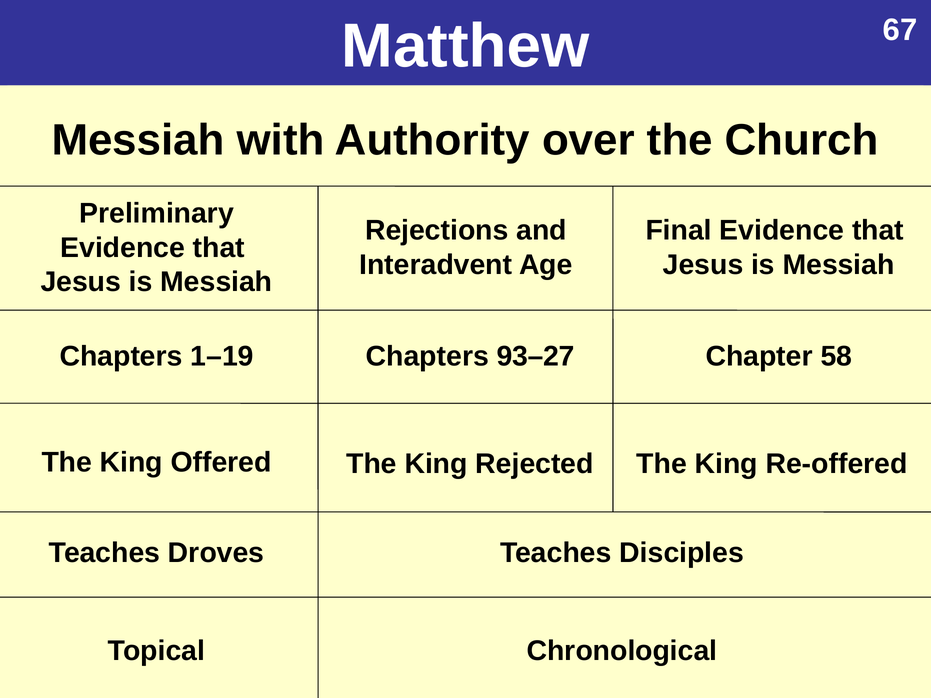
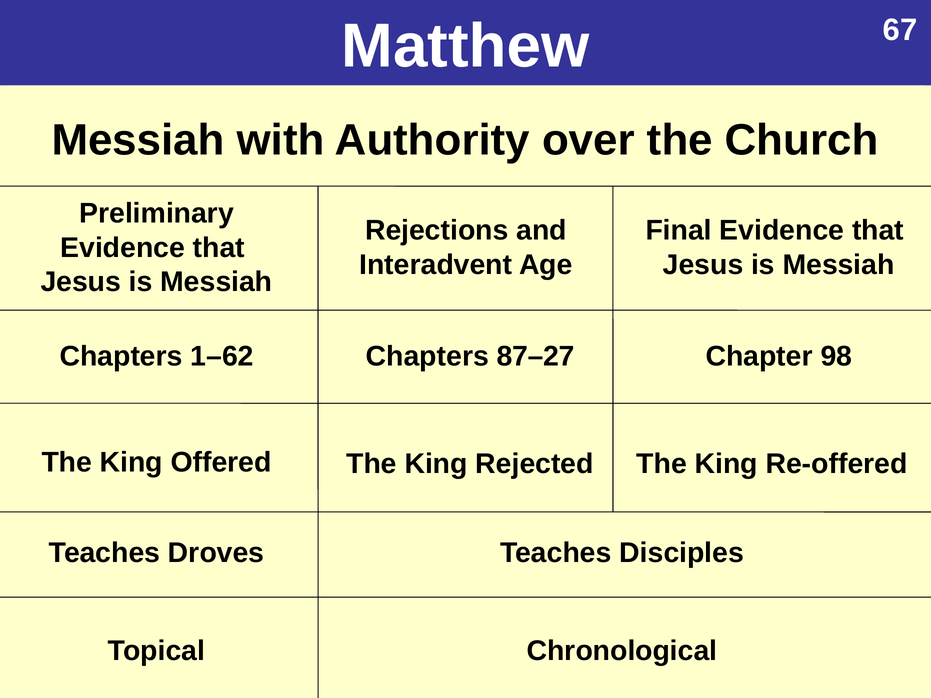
1–19: 1–19 -> 1–62 (222, 357)
93–27: 93–27 -> 87–27 (536, 357)
58: 58 -> 98 (836, 357)
